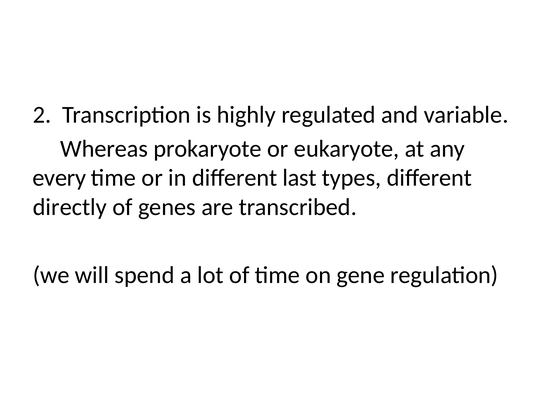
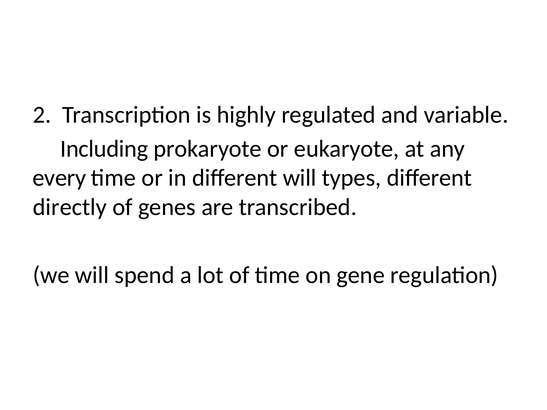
Whereas: Whereas -> Including (104, 149)
different last: last -> will (300, 178)
